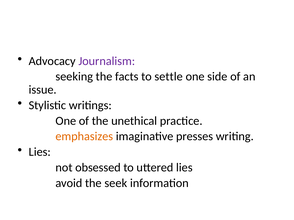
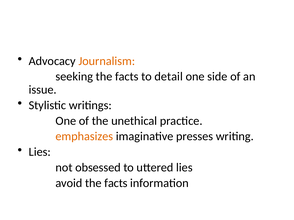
Journalism colour: purple -> orange (107, 61)
settle: settle -> detail (169, 77)
avoid the seek: seek -> facts (116, 183)
